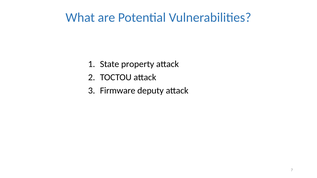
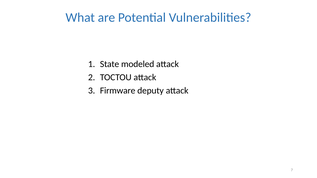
property: property -> modeled (138, 64)
